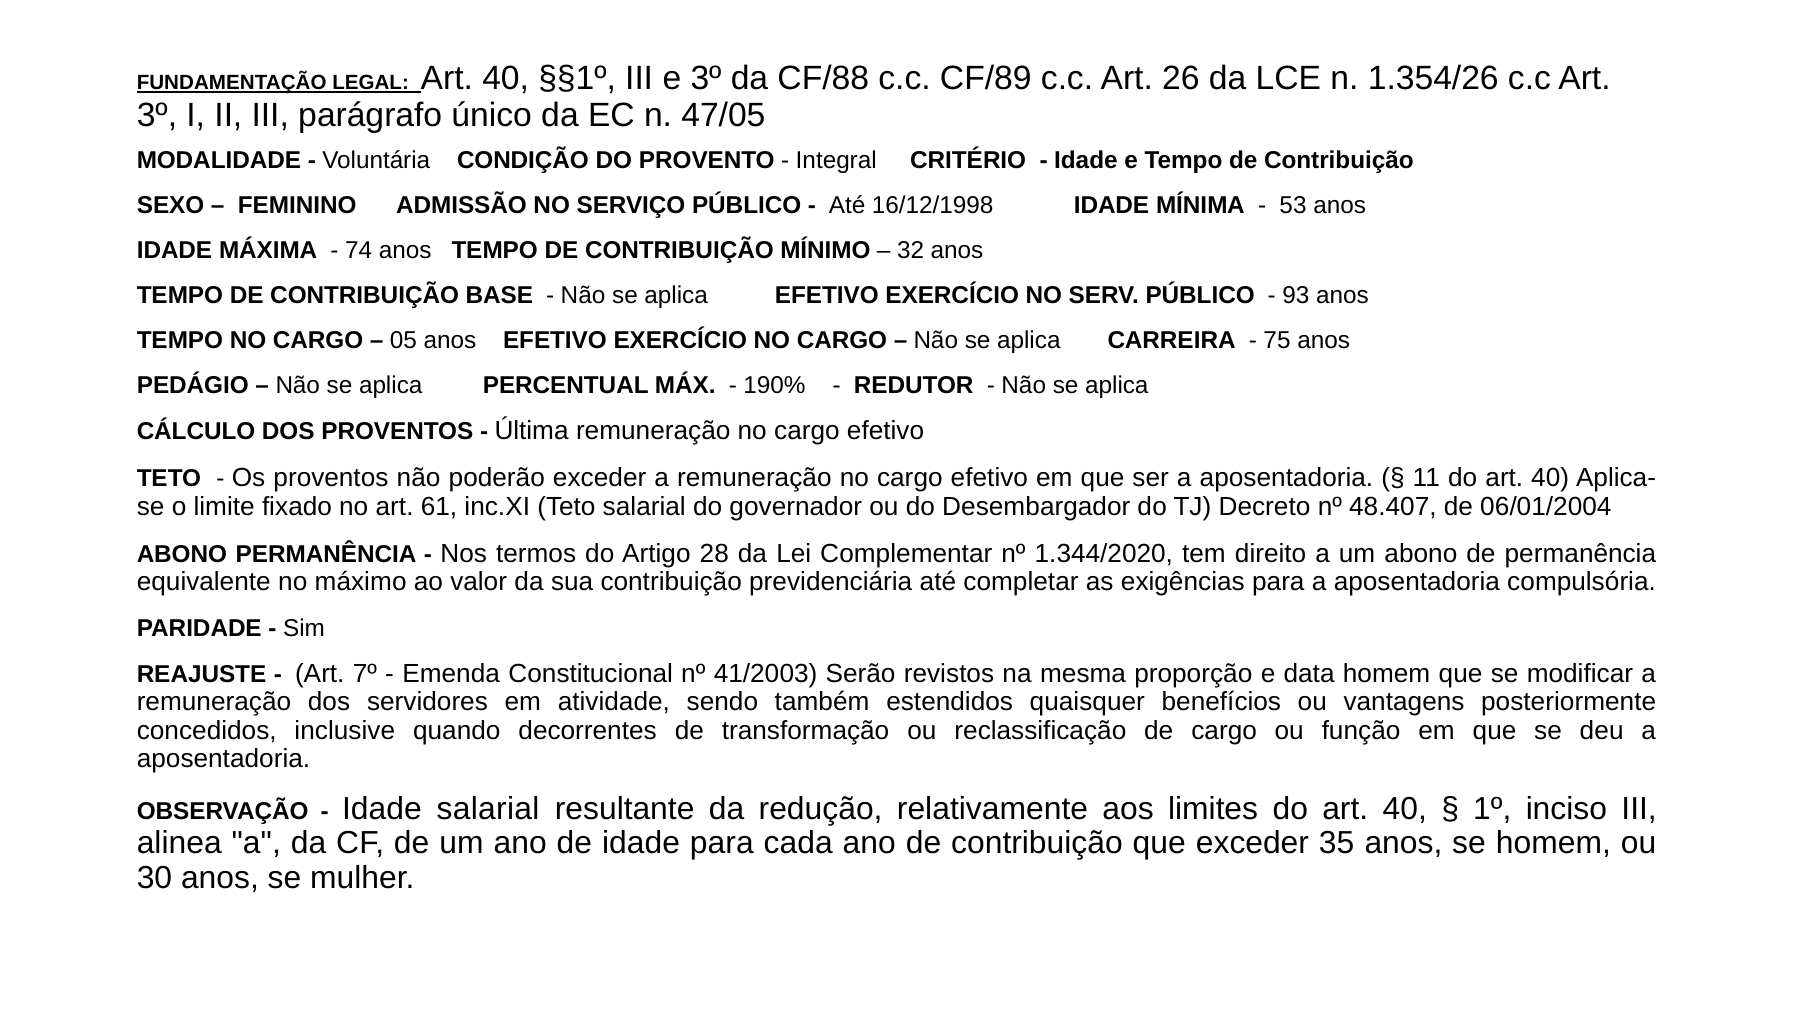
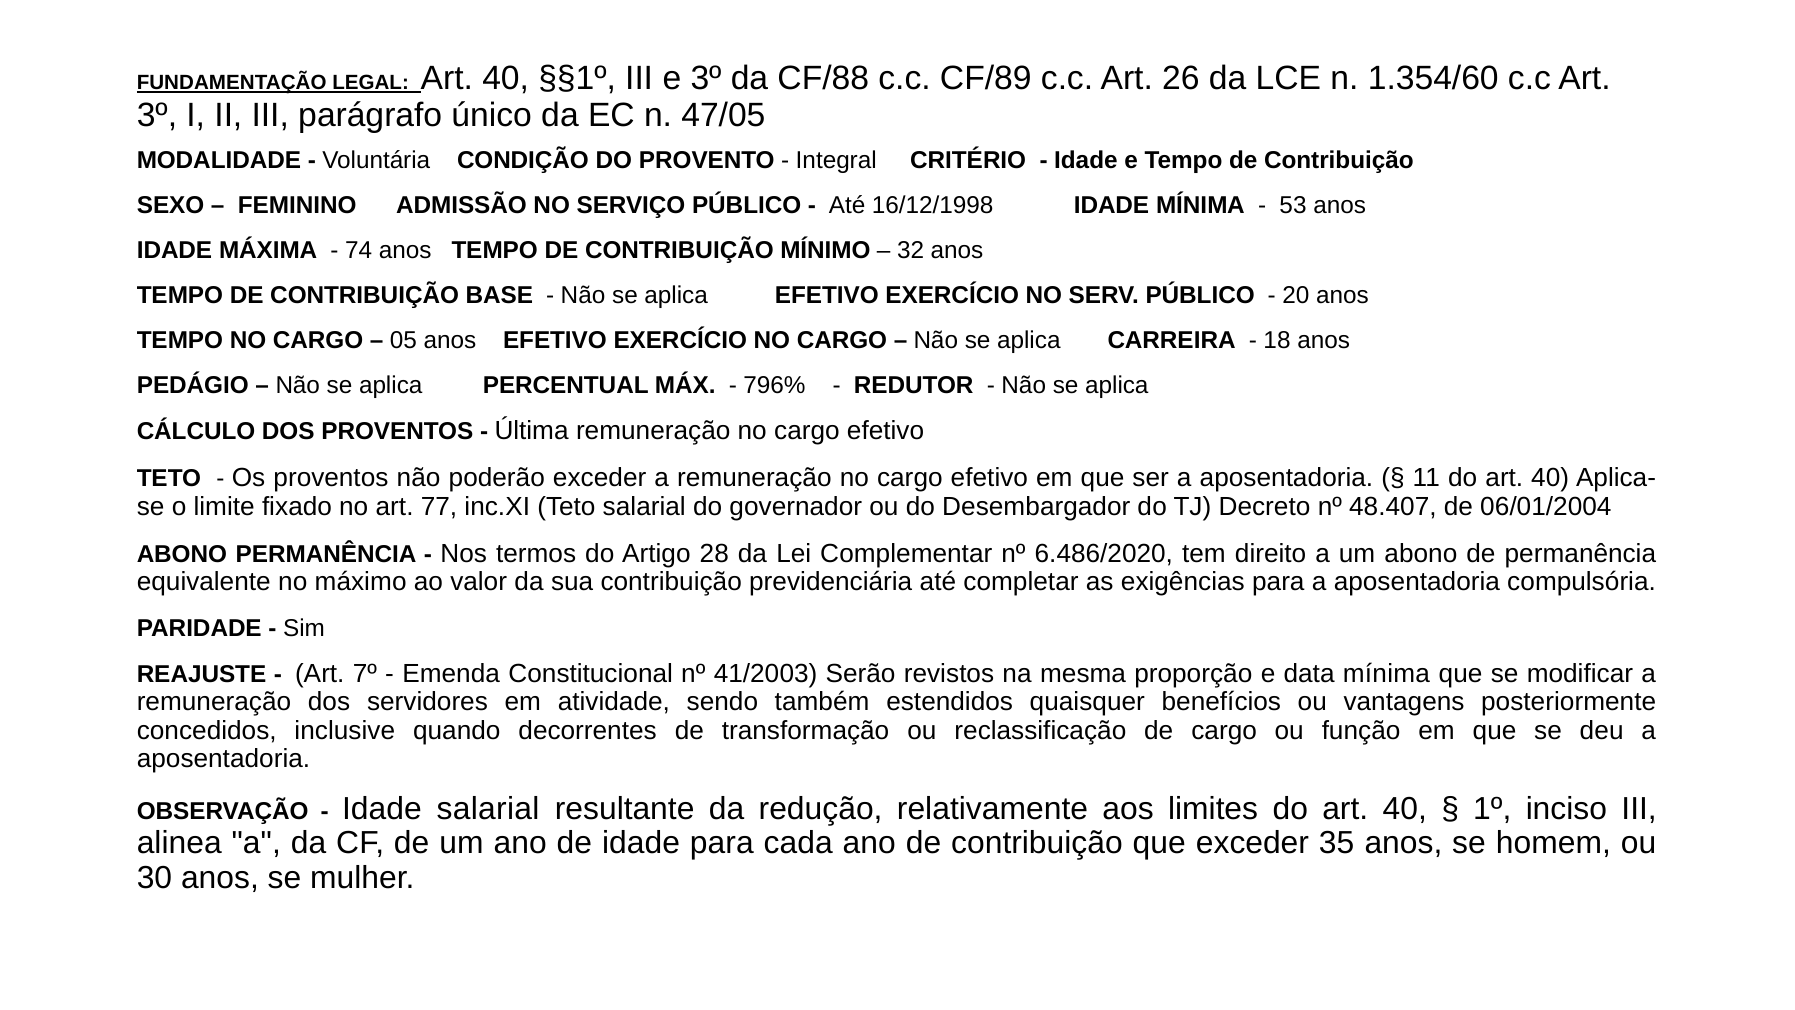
1.354/26: 1.354/26 -> 1.354/60 (1433, 79)
93: 93 -> 20 (1296, 295)
75: 75 -> 18 (1277, 340)
190%: 190% -> 796% (775, 385)
61: 61 -> 77 (439, 506)
1.344/2020: 1.344/2020 -> 6.486/2020 (1104, 553)
data homem: homem -> mínima (1386, 674)
